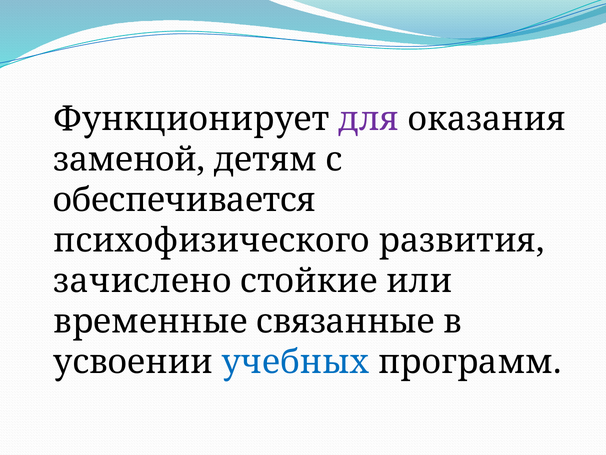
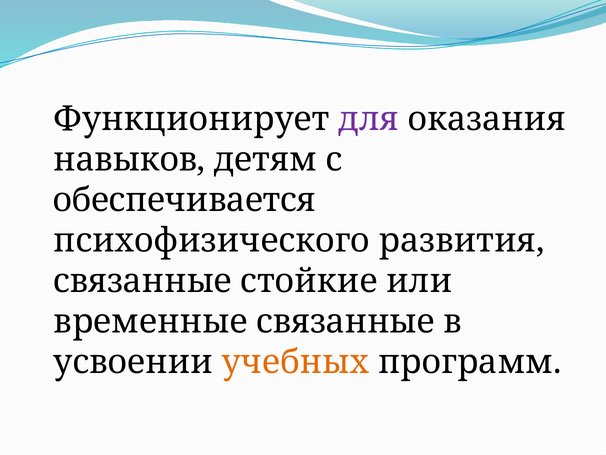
заменой: заменой -> навыков (129, 160)
зачислено: зачислено -> связанные (143, 281)
учебных colour: blue -> orange (296, 362)
